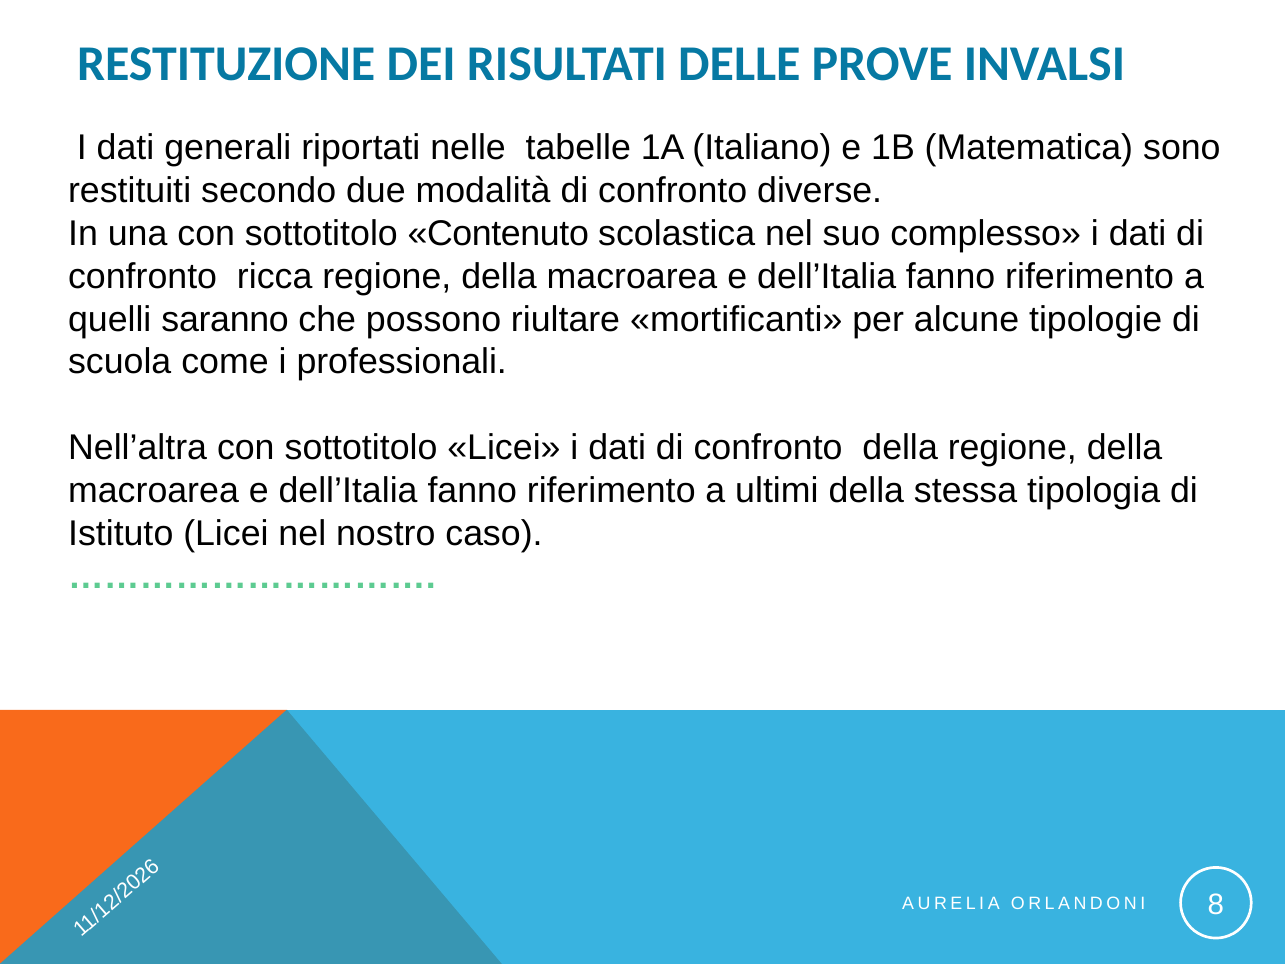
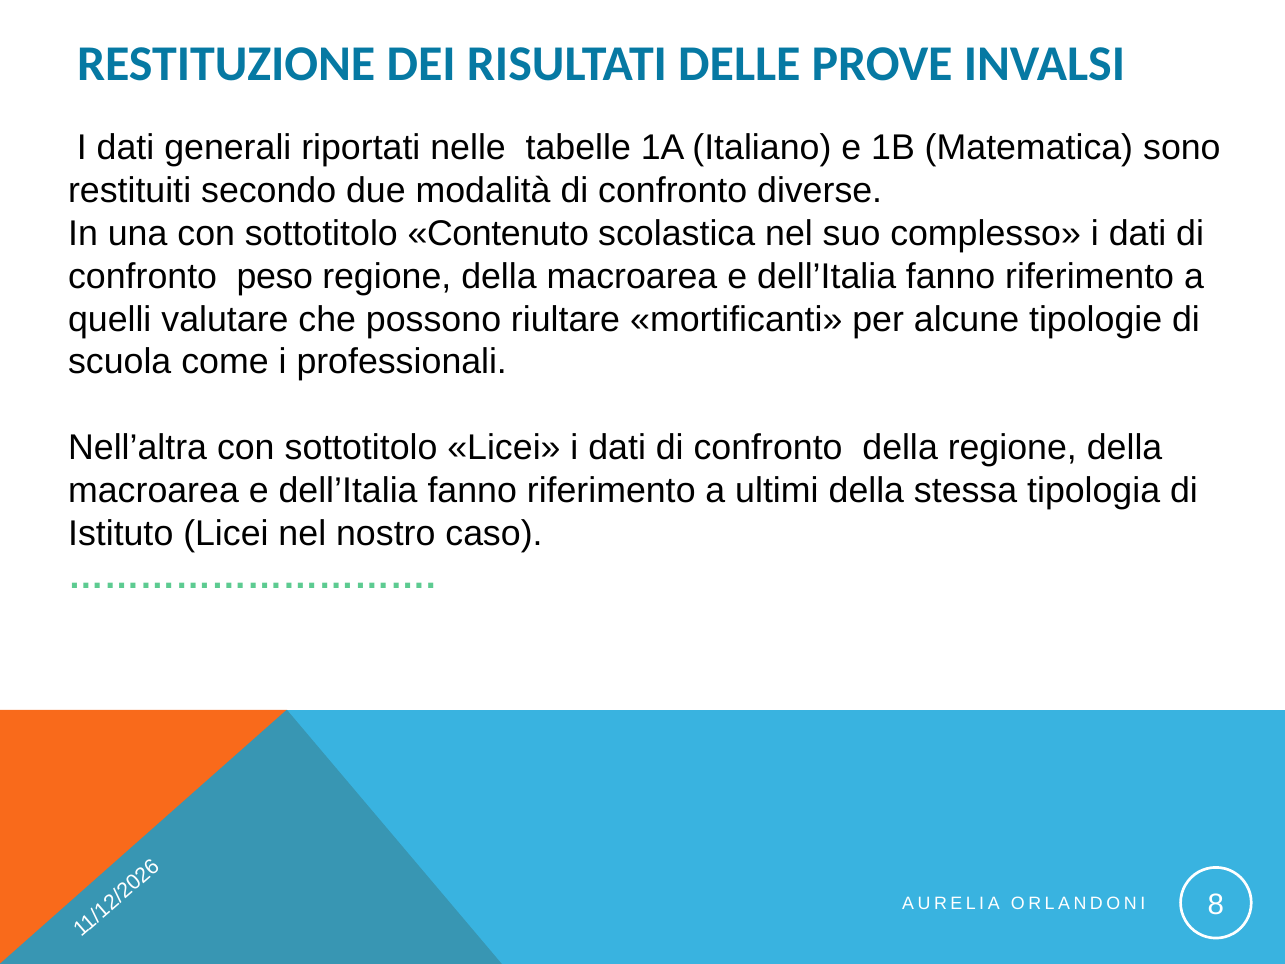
ricca: ricca -> peso (275, 276)
saranno: saranno -> valutare (225, 319)
